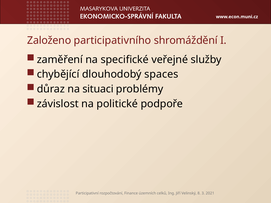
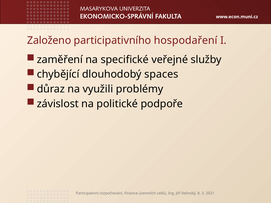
shromáždění: shromáždění -> hospodaření (186, 40)
situaci: situaci -> využili (98, 89)
